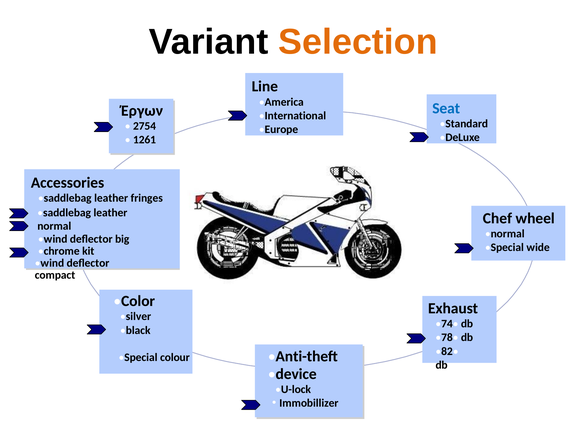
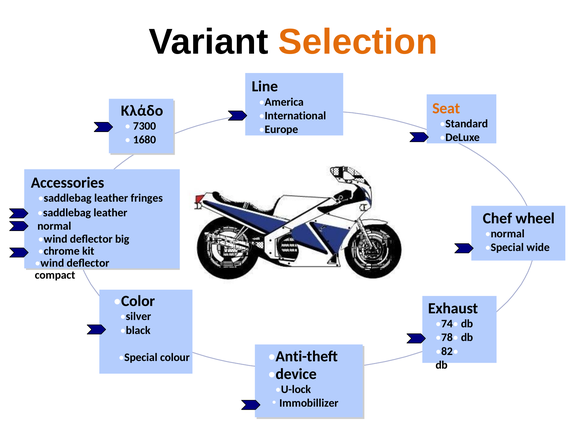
Seat colour: blue -> orange (446, 108)
Έργων: Έργων -> Κλάδο (142, 110)
2754: 2754 -> 7300 (145, 126)
1261: 1261 -> 1680 (145, 140)
